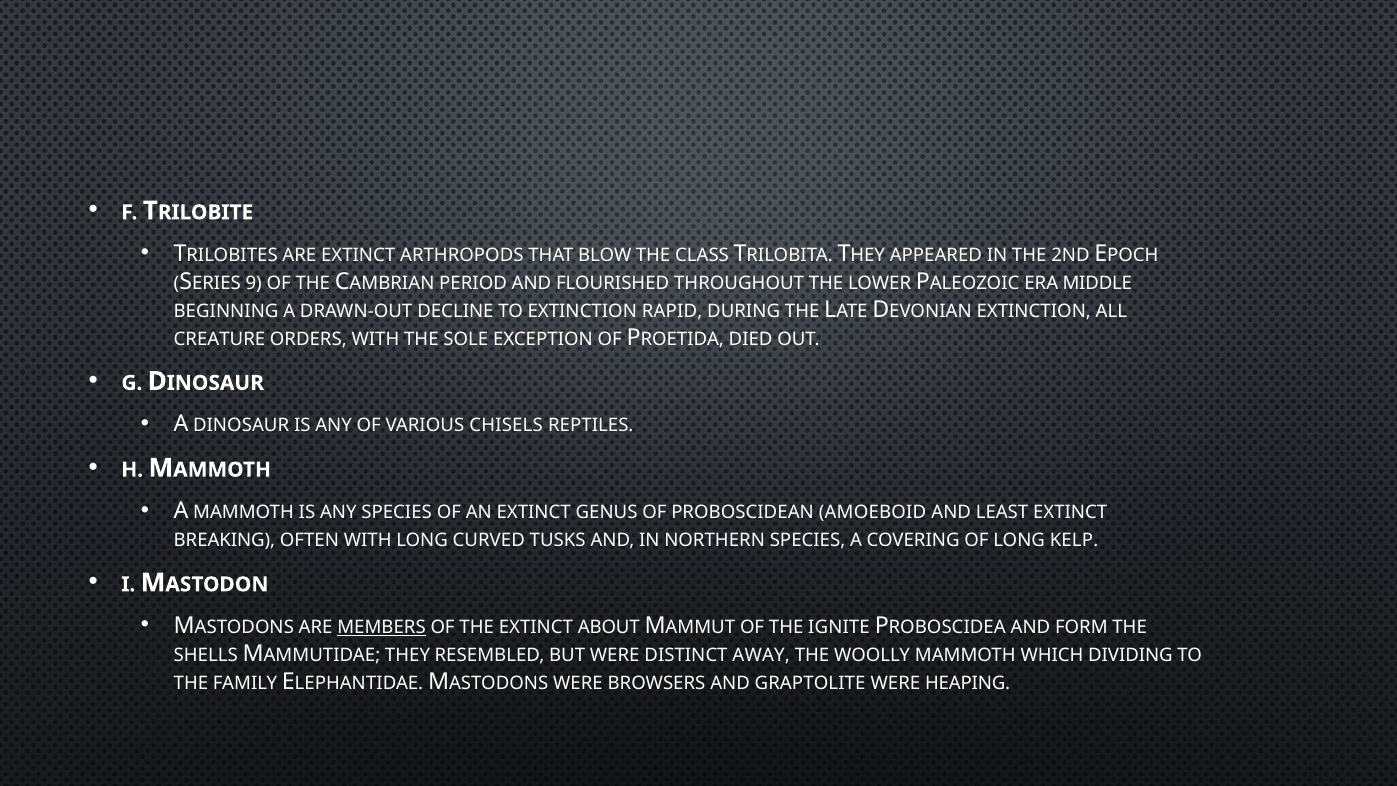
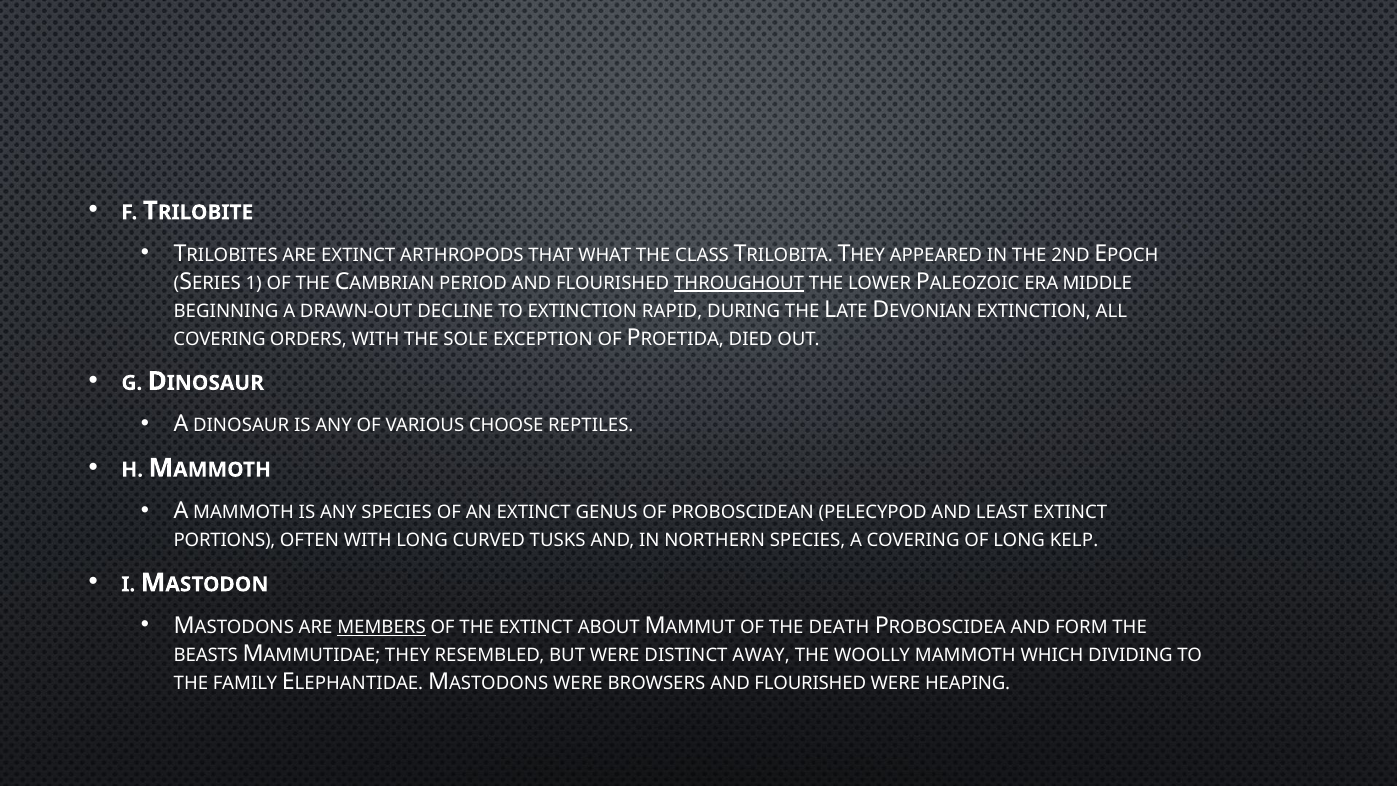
BLOW: BLOW -> WHAT (605, 255)
9: 9 -> 1 (254, 283)
THROUGHOUT underline: none -> present (739, 283)
CREATURE: CREATURE -> COVERING (220, 339)
CHISELS: CHISELS -> CHOOSE (506, 426)
AMOEBOID: AMOEBOID -> PELECYPOD (873, 512)
BREAKING: BREAKING -> PORTIONS (225, 540)
IGNITE: IGNITE -> DEATH (839, 627)
SHELLS: SHELLS -> BEASTS (206, 655)
BROWSERS AND GRAPTOLITE: GRAPTOLITE -> FLOURISHED (810, 683)
